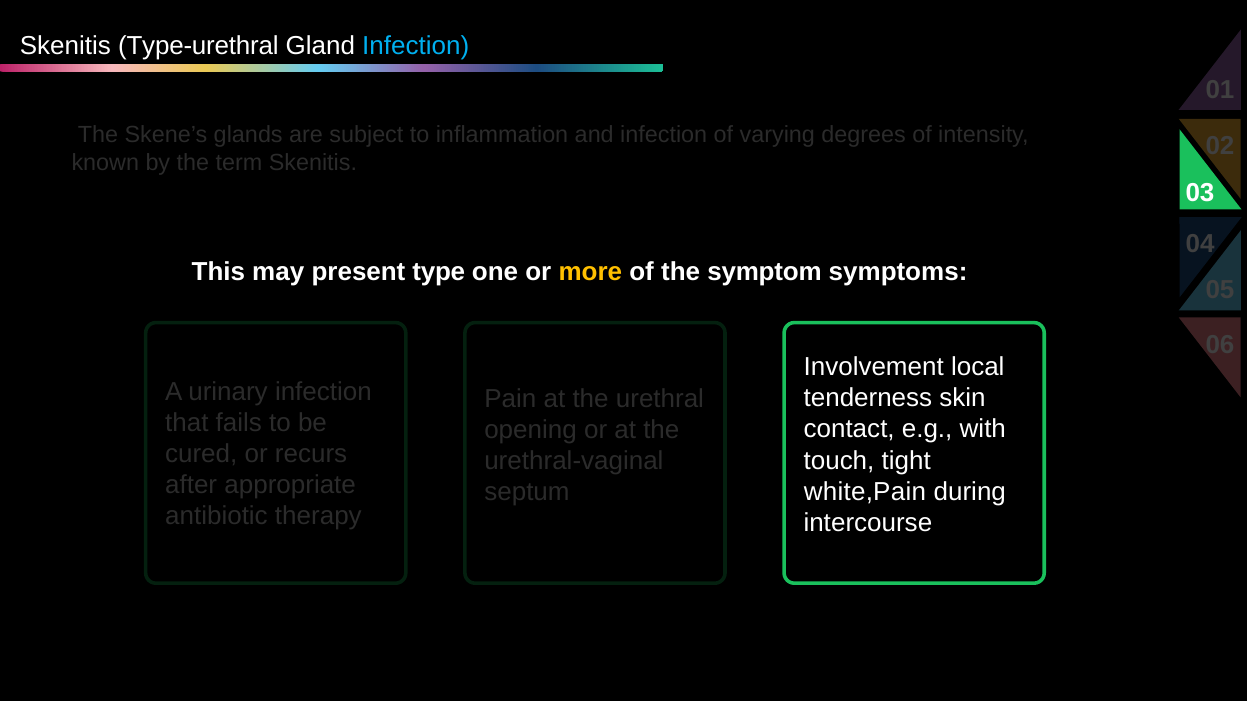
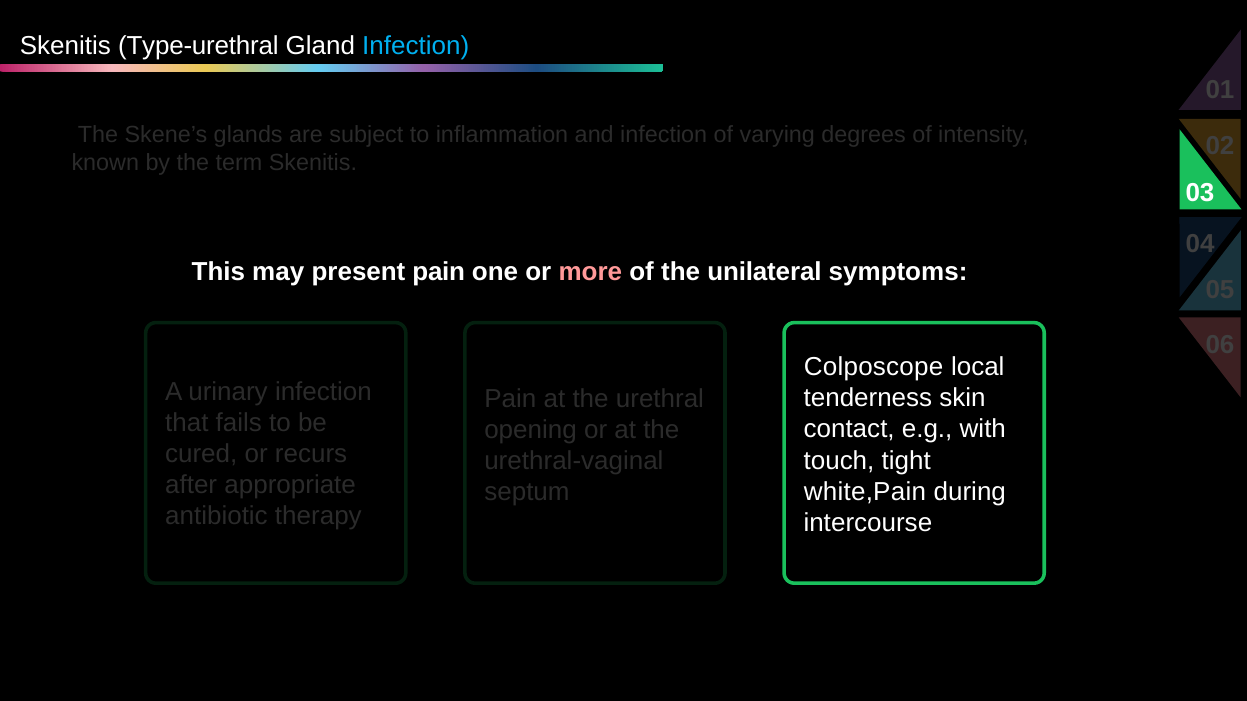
present type: type -> pain (439, 272)
more colour: yellow -> pink (590, 272)
symptom: symptom -> unilateral (764, 272)
Involvement: Involvement -> Colposcope (874, 367)
